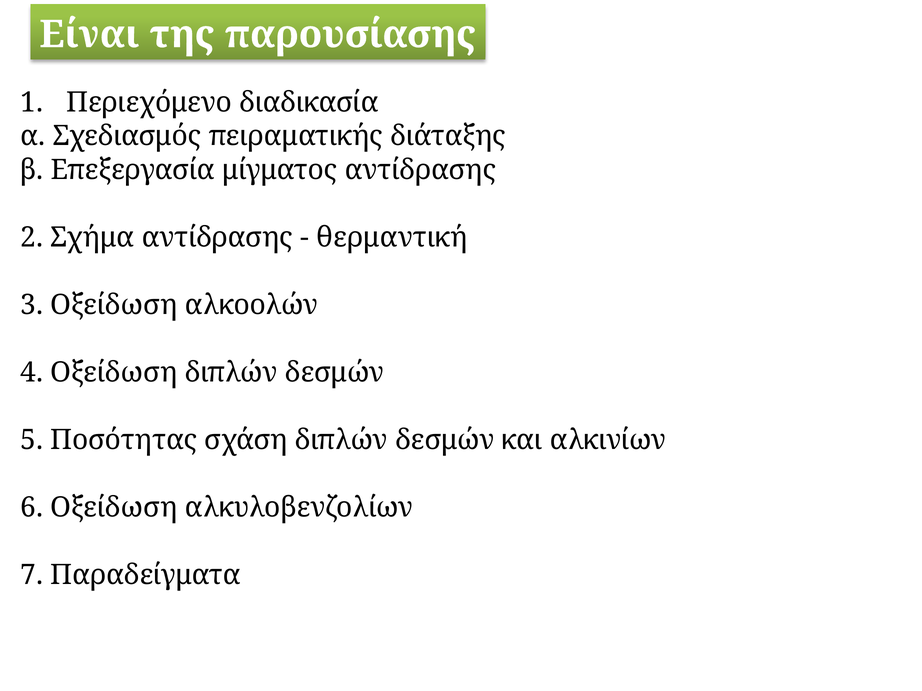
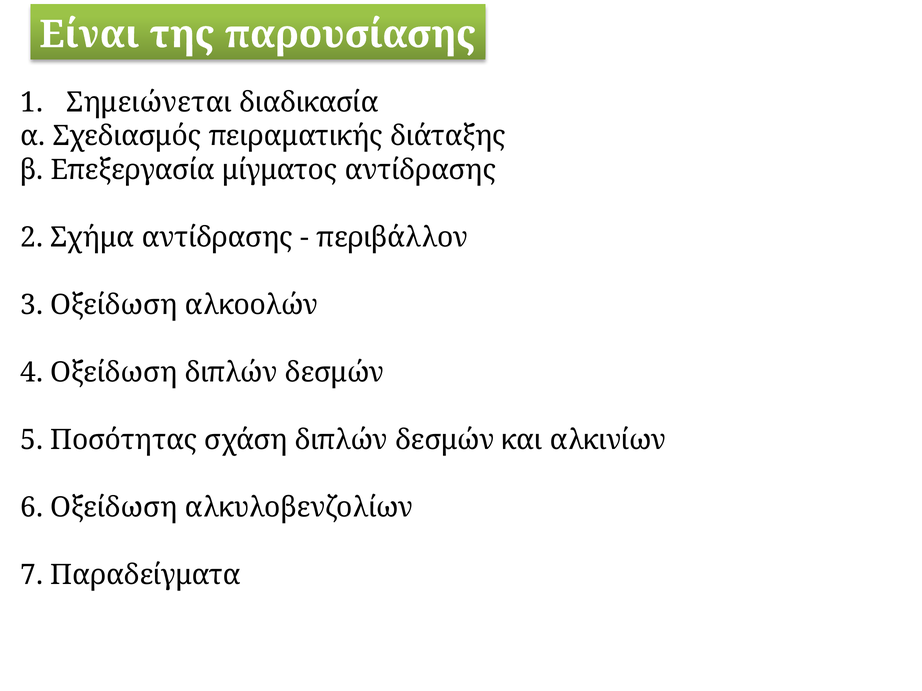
Περιεχόμενο: Περιεχόμενο -> Σημειώνεται (149, 102)
θερμαντική: θερμαντική -> περιβάλλον (392, 238)
